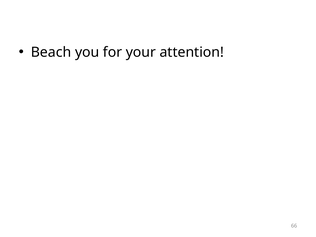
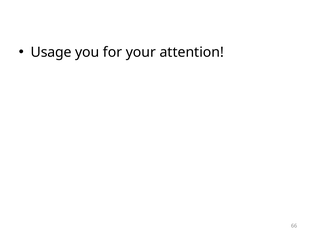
Beach: Beach -> Usage (51, 52)
